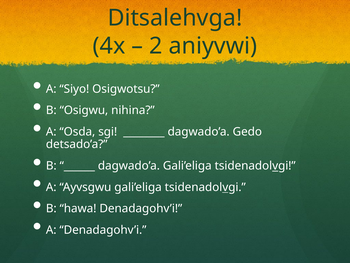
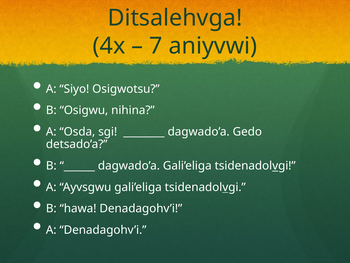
2: 2 -> 7 (156, 46)
